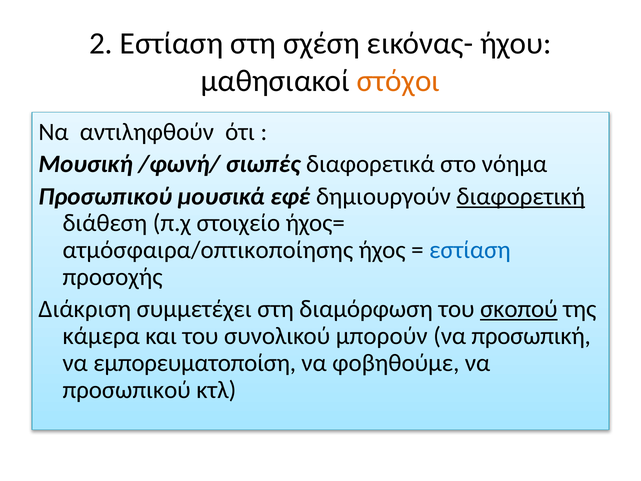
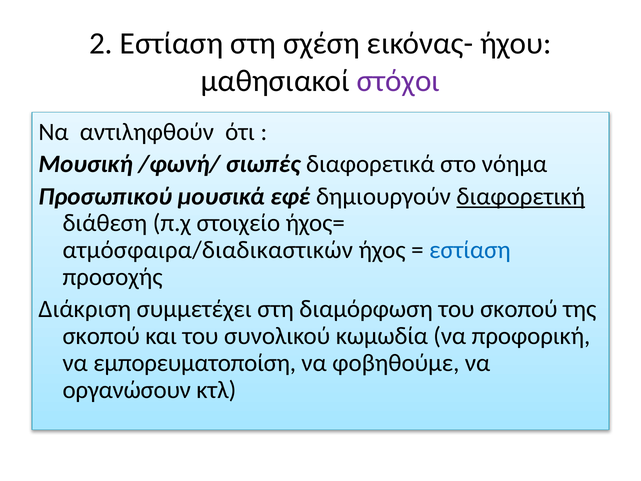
στόχοι colour: orange -> purple (398, 81)
ατμόσφαιρα/οπτικοποίησης: ατμόσφαιρα/οπτικοποίησης -> ατμόσφαιρα/διαδικαστικών (208, 250)
σκοπού underline: present -> none (519, 309)
κάμερα: κάμερα -> σκοπού (101, 336)
μπορούν: μπορούν -> κωμωδία (382, 336)
προσωπική: προσωπική -> προφορική (531, 336)
προσωπικού: προσωπικού -> οργανώσουν (127, 390)
